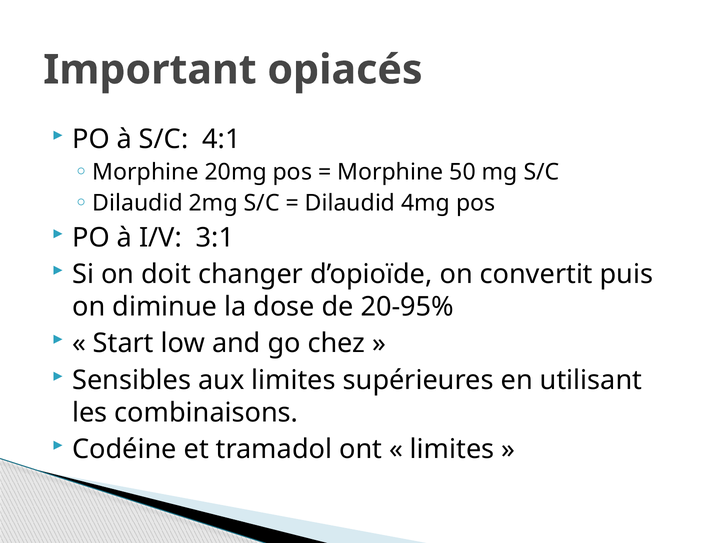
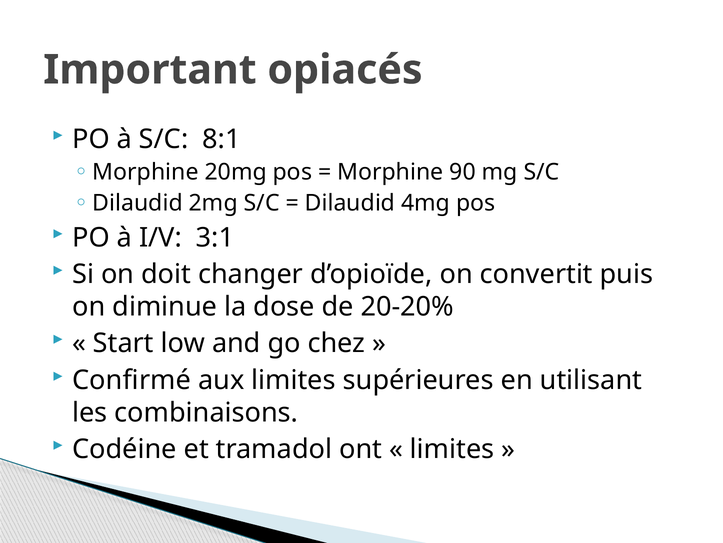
4:1: 4:1 -> 8:1 (222, 139)
50: 50 -> 90 (463, 172)
20-95%: 20-95% -> 20-20% (407, 306)
Sensibles: Sensibles -> Confirmé (132, 380)
